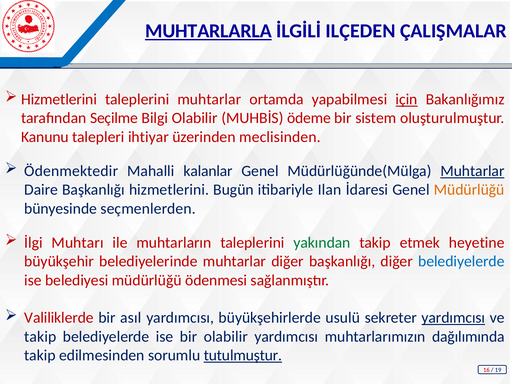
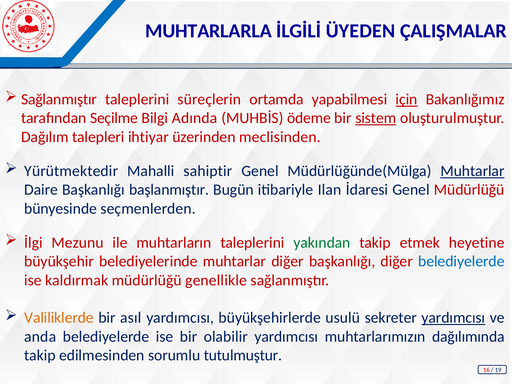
MUHTARLARLA underline: present -> none (208, 31)
ILÇEDEN: ILÇEDEN -> ÜYEDEN (360, 31)
Hizmetlerini: Hizmetlerini -> Sağlanmıştır (59, 99)
taleplerini muhtarlar: muhtarlar -> süreçlerin (209, 99)
Bilgi Olabilir: Olabilir -> Adında (195, 118)
sistem underline: none -> present (376, 118)
Kanunu: Kanunu -> Dağılım (45, 137)
Ödenmektedir: Ödenmektedir -> Yürütmektedir (71, 171)
kalanlar: kalanlar -> sahiptir (208, 171)
Başkanlığı hizmetlerini: hizmetlerini -> başlanmıştır (169, 190)
Müdürlüğü colour: orange -> red (469, 190)
Muhtarı: Muhtarı -> Mezunu (78, 243)
belediyesi: belediyesi -> kaldırmak (77, 280)
ödenmesi: ödenmesi -> genellikle (216, 280)
Valiliklerde colour: red -> orange (59, 318)
takip: takip -> anda (40, 337)
tutulmuştur underline: present -> none (243, 355)
